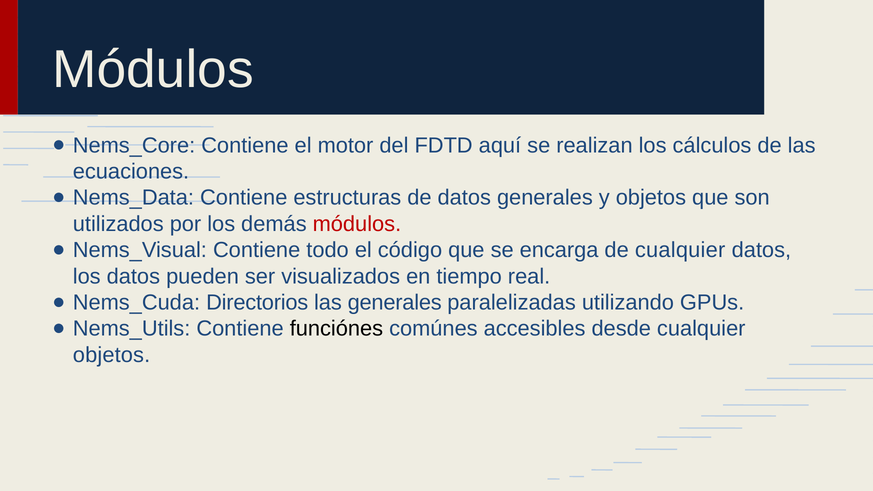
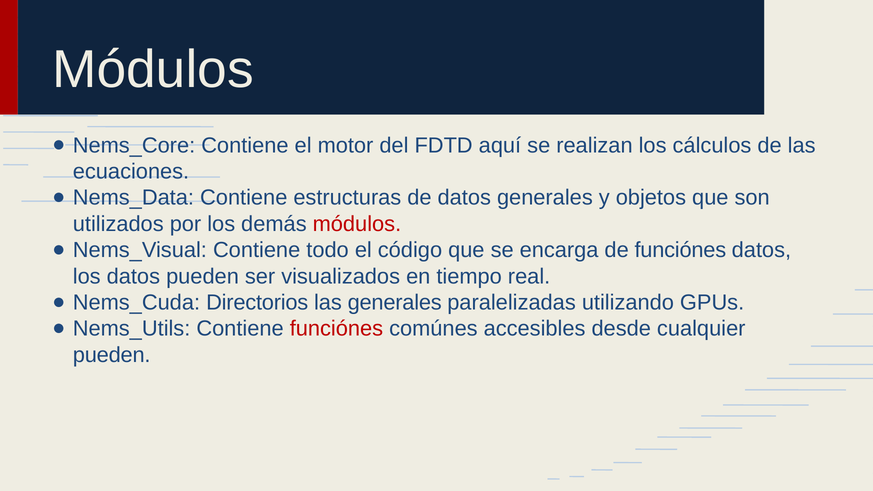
de cualquier: cualquier -> funciónes (680, 250)
funciónes colour: black -> red (336, 329)
objetos: objetos -> pueden (112, 355)
